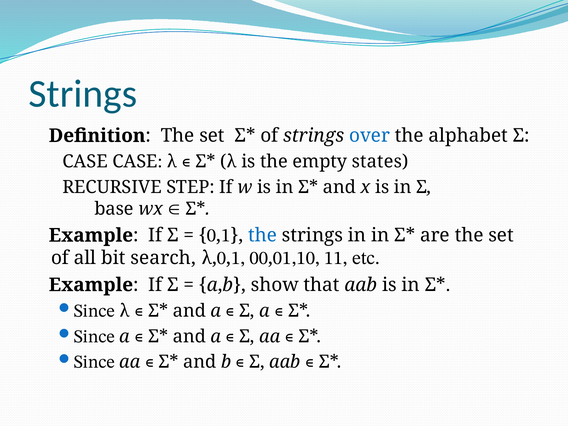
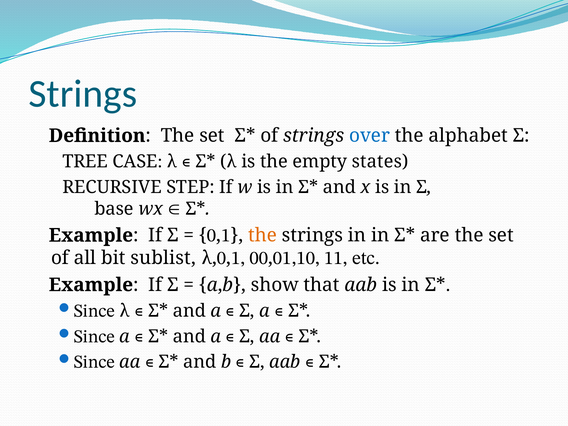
CASE: CASE -> TREE (85, 162)
the colour: blue -> orange (263, 235)
search: search -> sublist (163, 258)
